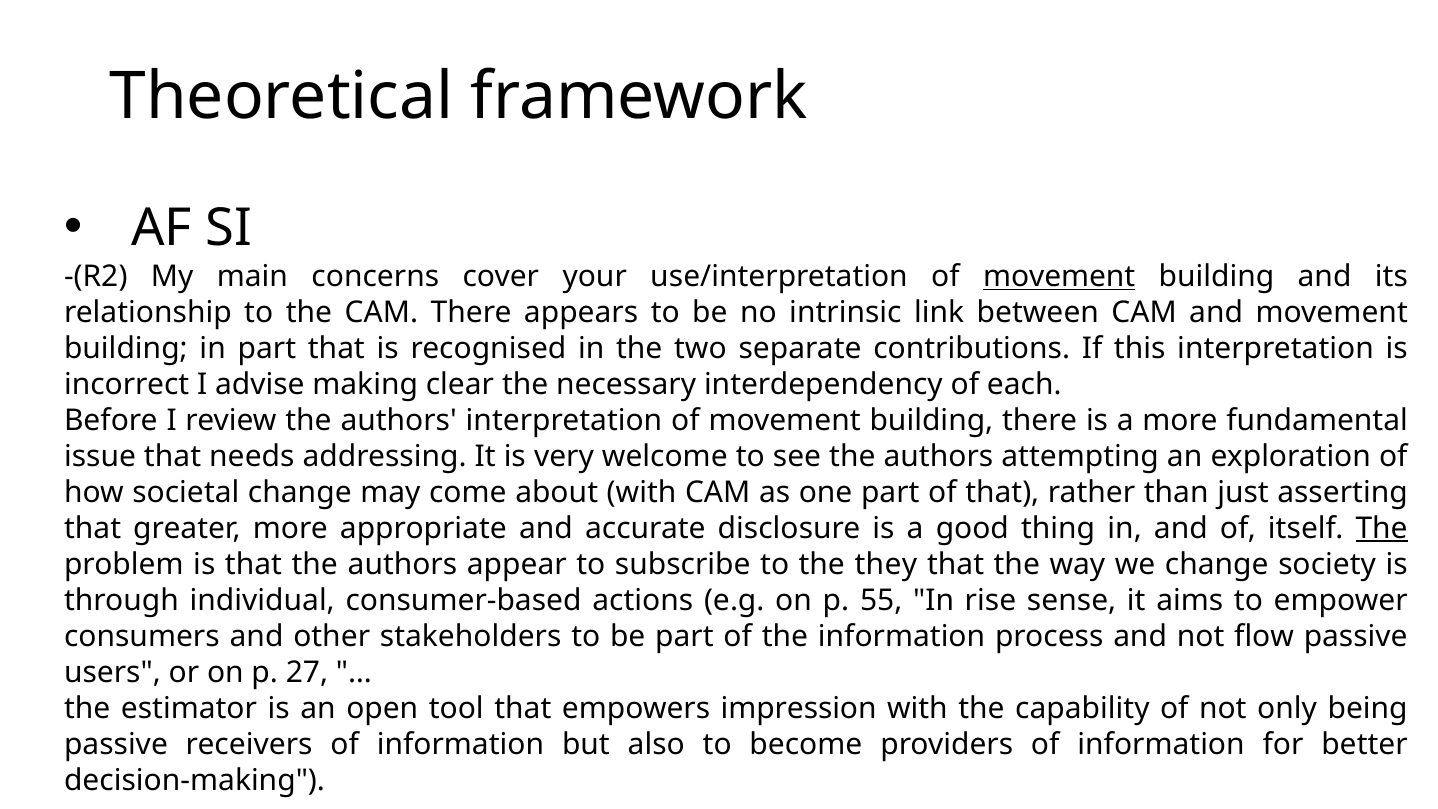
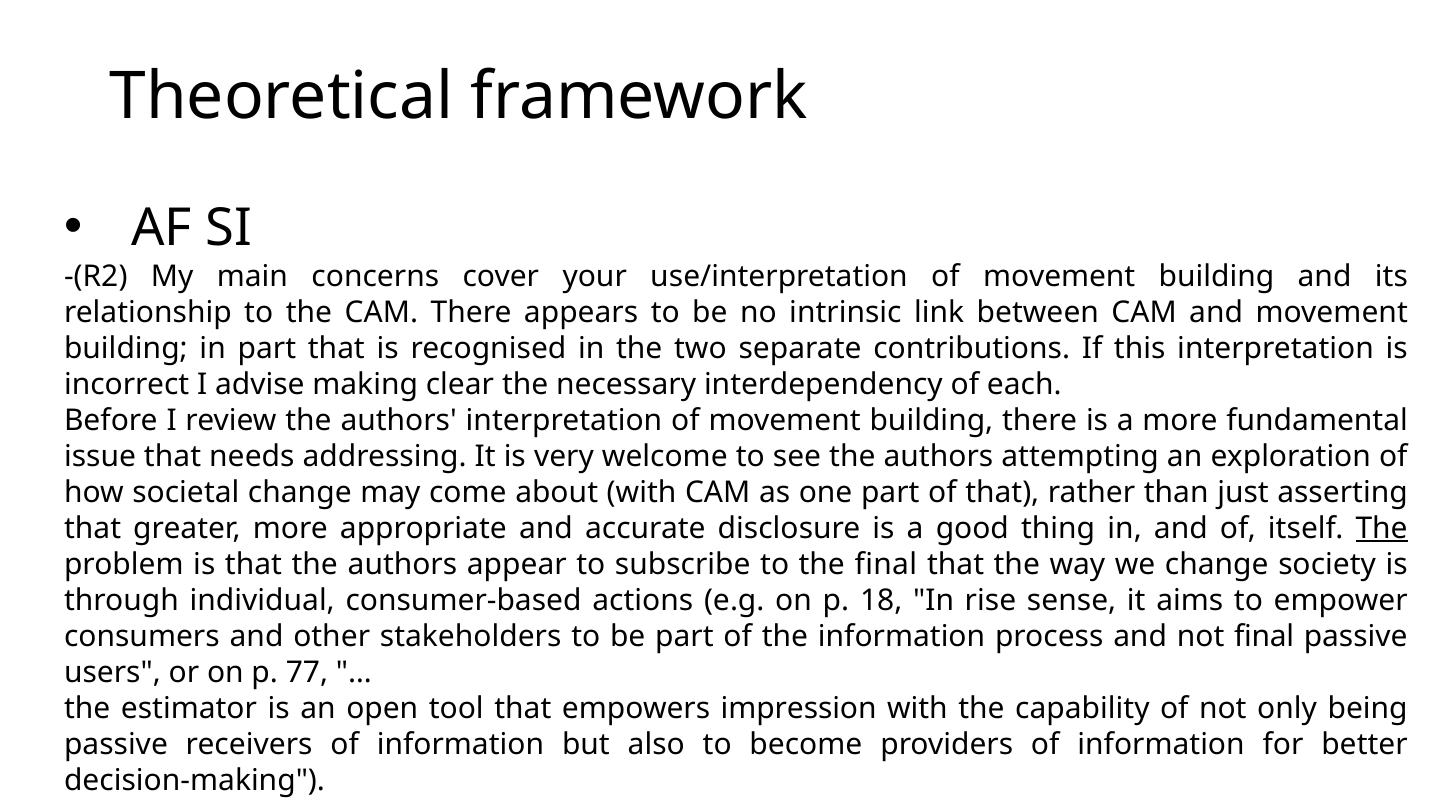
movement underline: present -> none (1059, 277)
the they: they -> final (886, 564)
55: 55 -> 18 (881, 600)
not flow: flow -> final (1264, 636)
27: 27 -> 77 (307, 672)
